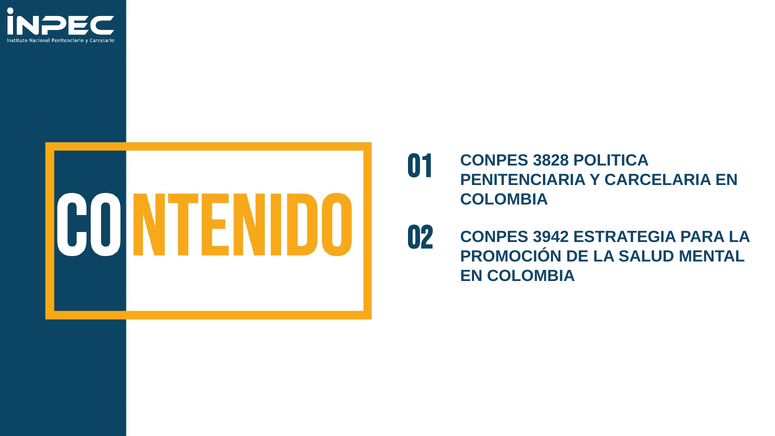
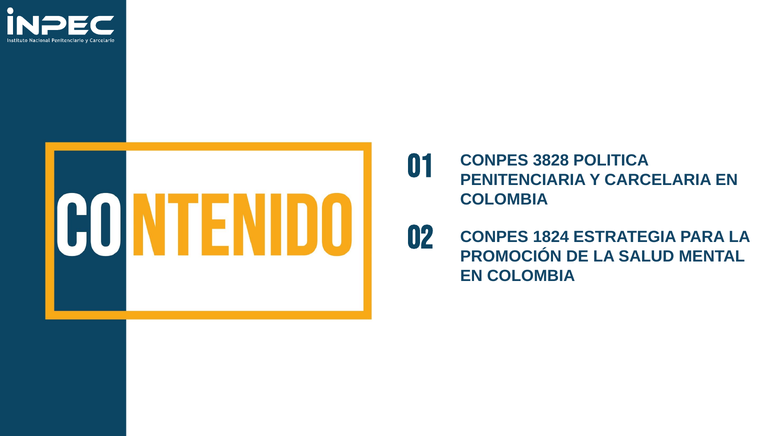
3942: 3942 -> 1824 (551, 237)
